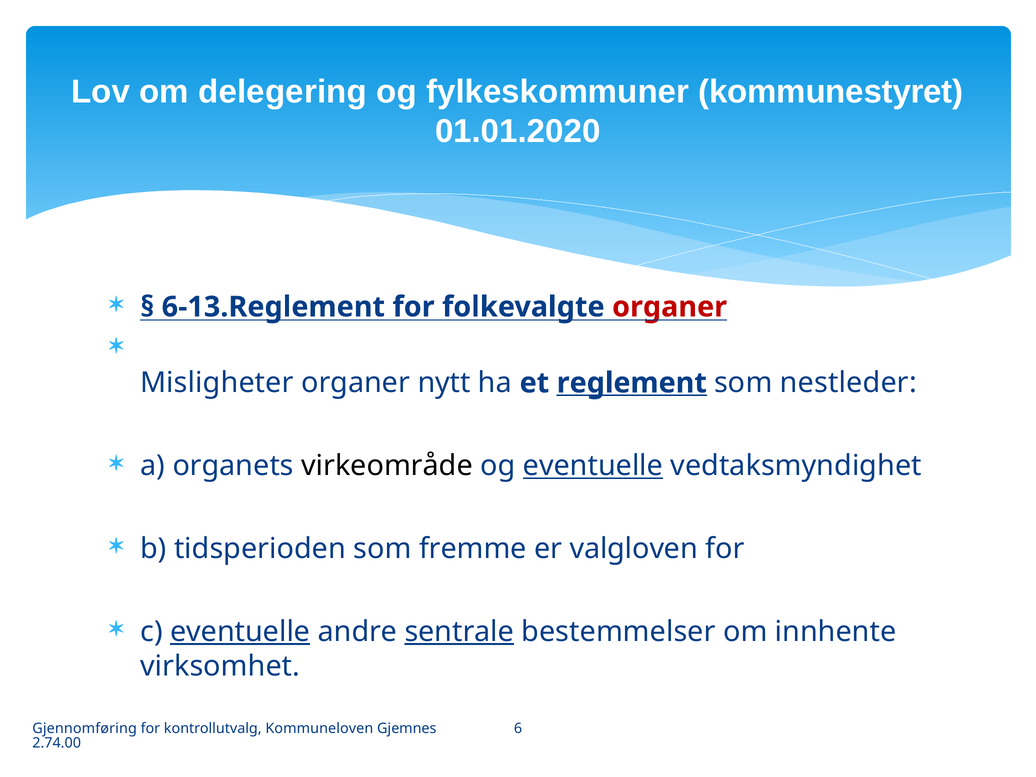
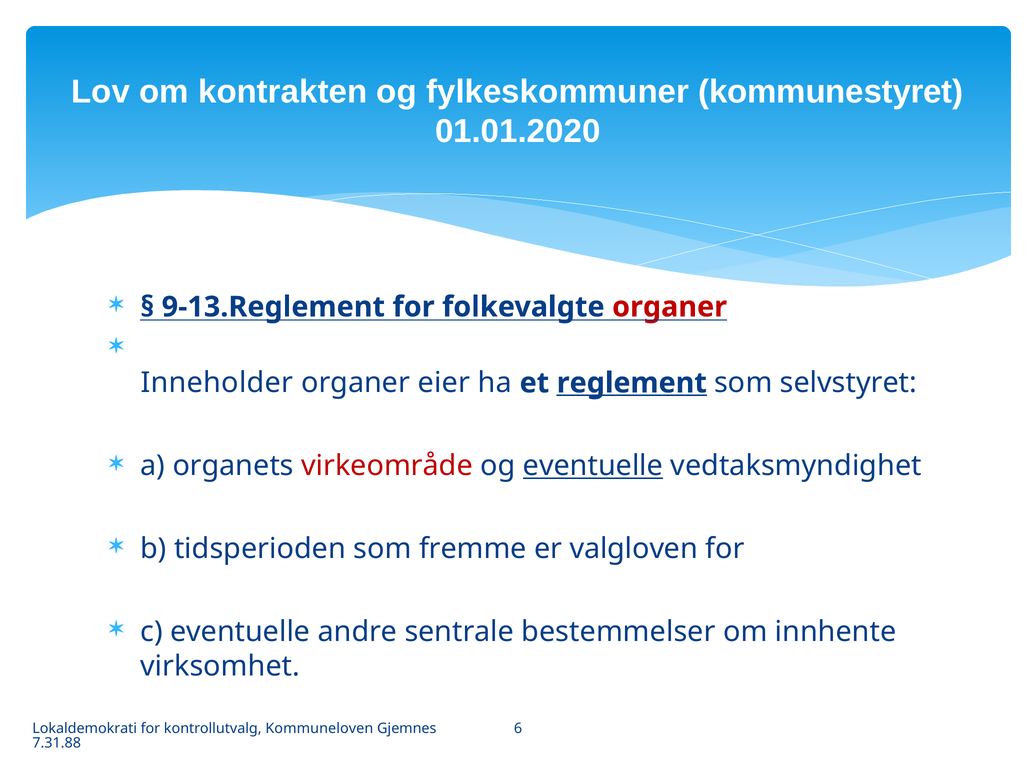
delegering: delegering -> kontrakten (283, 92)
6-13.Reglement: 6-13.Reglement -> 9-13.Reglement (273, 307)
Misligheter: Misligheter -> Inneholder (217, 383)
nytt: nytt -> eier (444, 383)
nestleder: nestleder -> selvstyret (848, 383)
virkeområde colour: black -> red (387, 466)
eventuelle underline: present -> none (240, 632)
sentrale underline: present -> none (459, 632)
Gjennomføring: Gjennomføring -> Lokaldemokrati (85, 729)
2.74.00: 2.74.00 -> 7.31.88 (57, 743)
